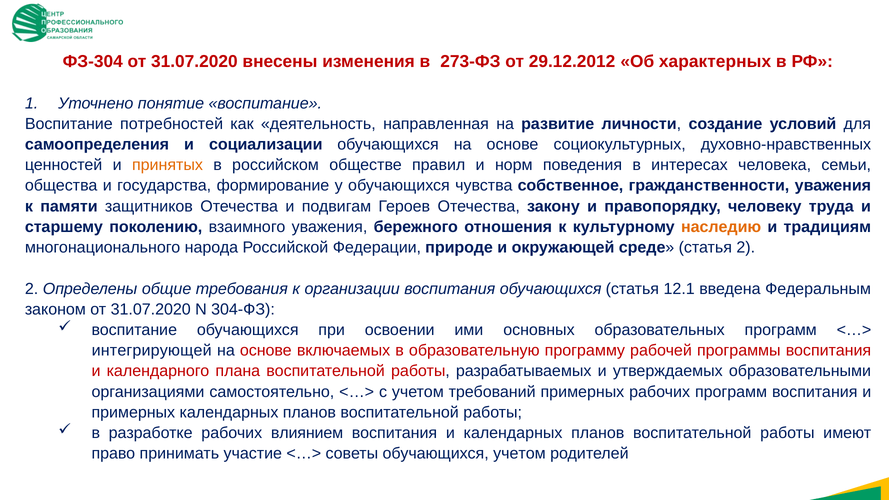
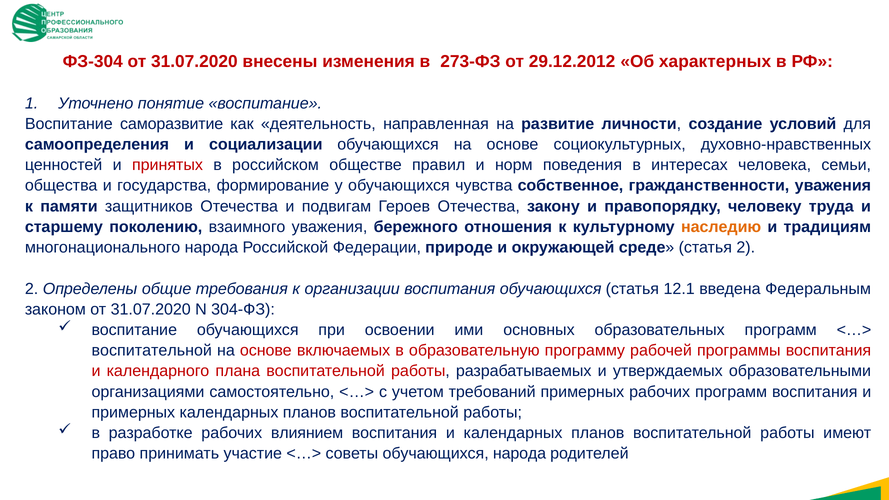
потребностей: потребностей -> саморазвитие (172, 124)
принятых colour: orange -> red (167, 165)
интегрирующей: интегрирующей -> воспитательной (152, 351)
обучающихся учетом: учетом -> народа (520, 454)
